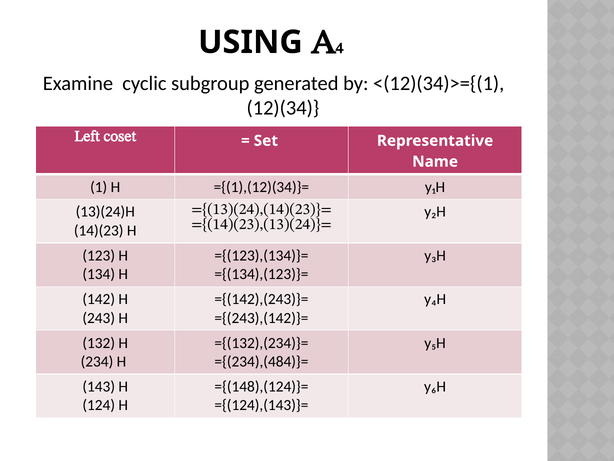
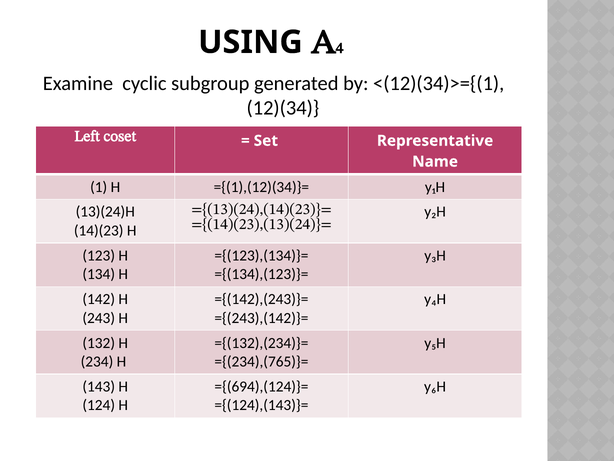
={(234),(484)}=: ={(234),(484)}= -> ={(234),(765)}= (261, 361)
={(148),(124)}=: ={(148),(124)}= -> ={(694),(124)}= (261, 386)
